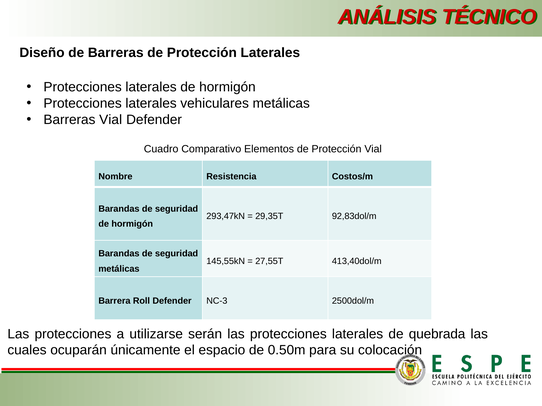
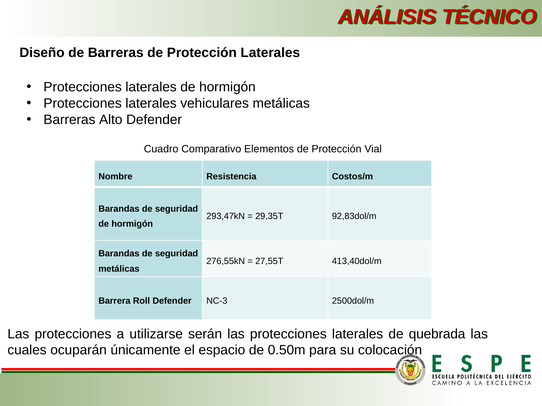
Barreras Vial: Vial -> Alto (111, 120)
145,55kN: 145,55kN -> 276,55kN (226, 262)
